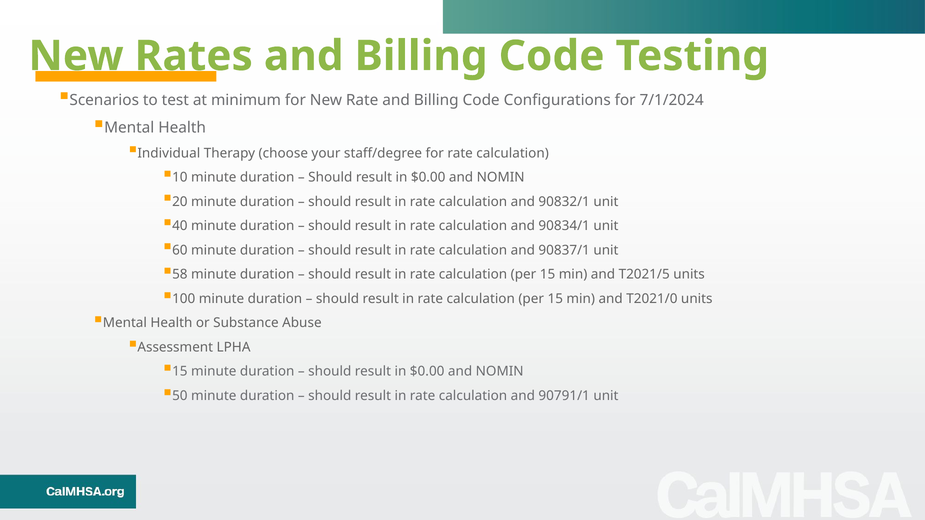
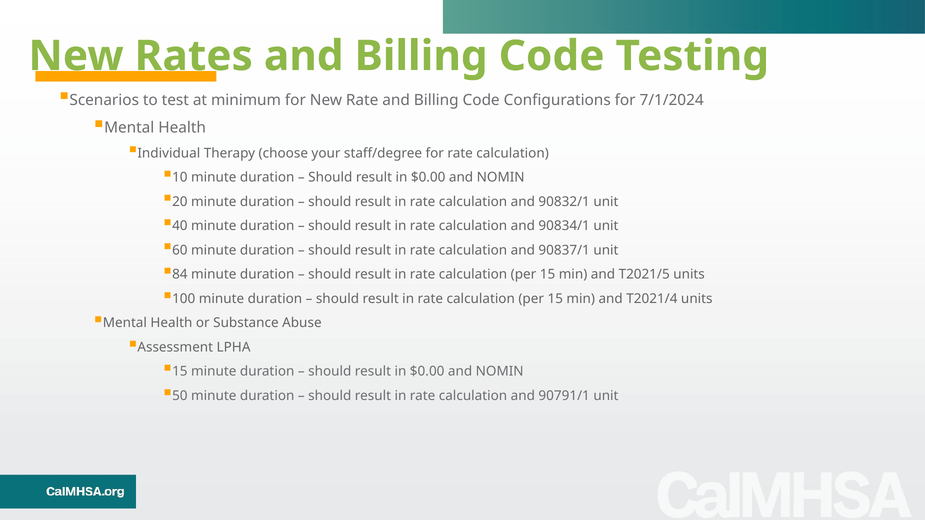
58: 58 -> 84 (180, 275)
T2021/0: T2021/0 -> T2021/4 (652, 299)
